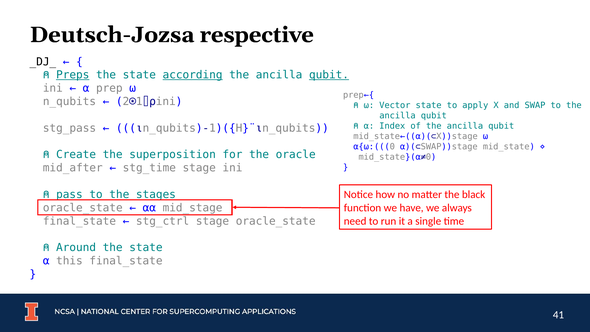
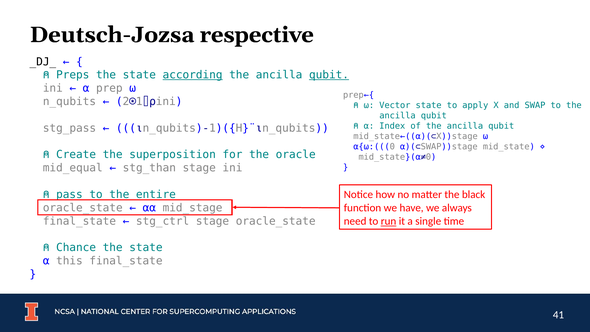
Preps underline: present -> none (73, 75)
mid_after: mid_after -> mid_equal (73, 168)
stg_time: stg_time -> stg_than (149, 168)
stages: stages -> entire (156, 194)
run underline: none -> present (389, 221)
Around: Around -> Chance (76, 248)
